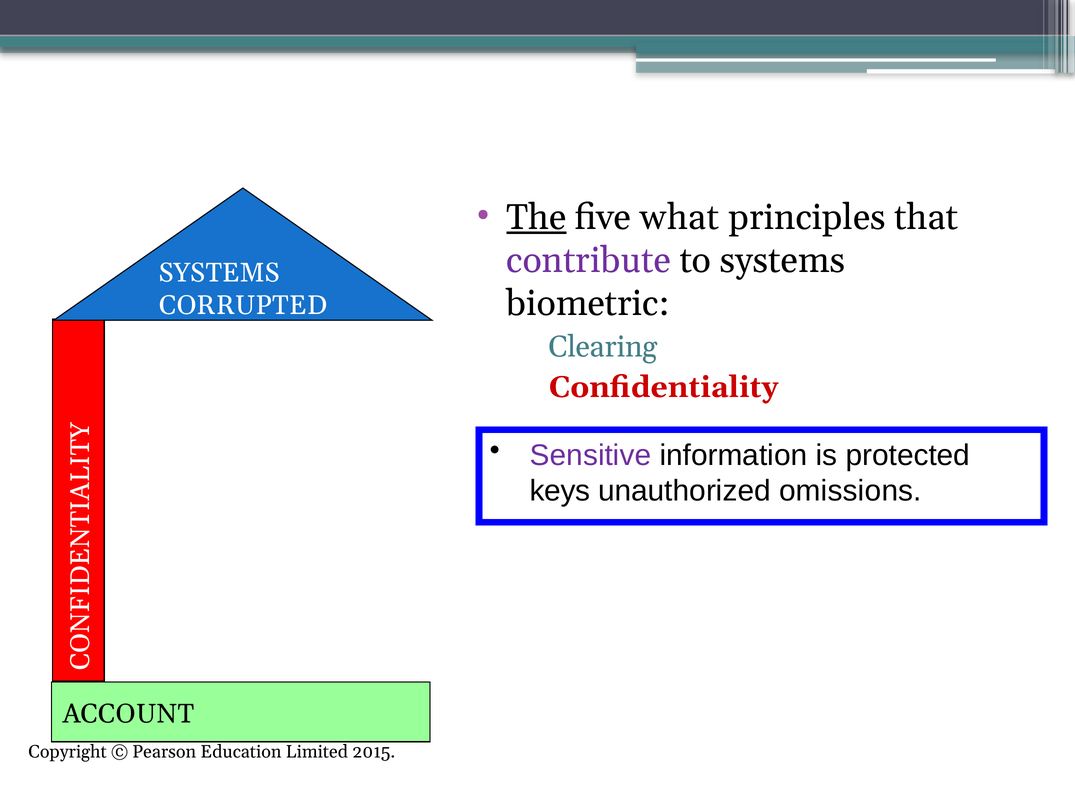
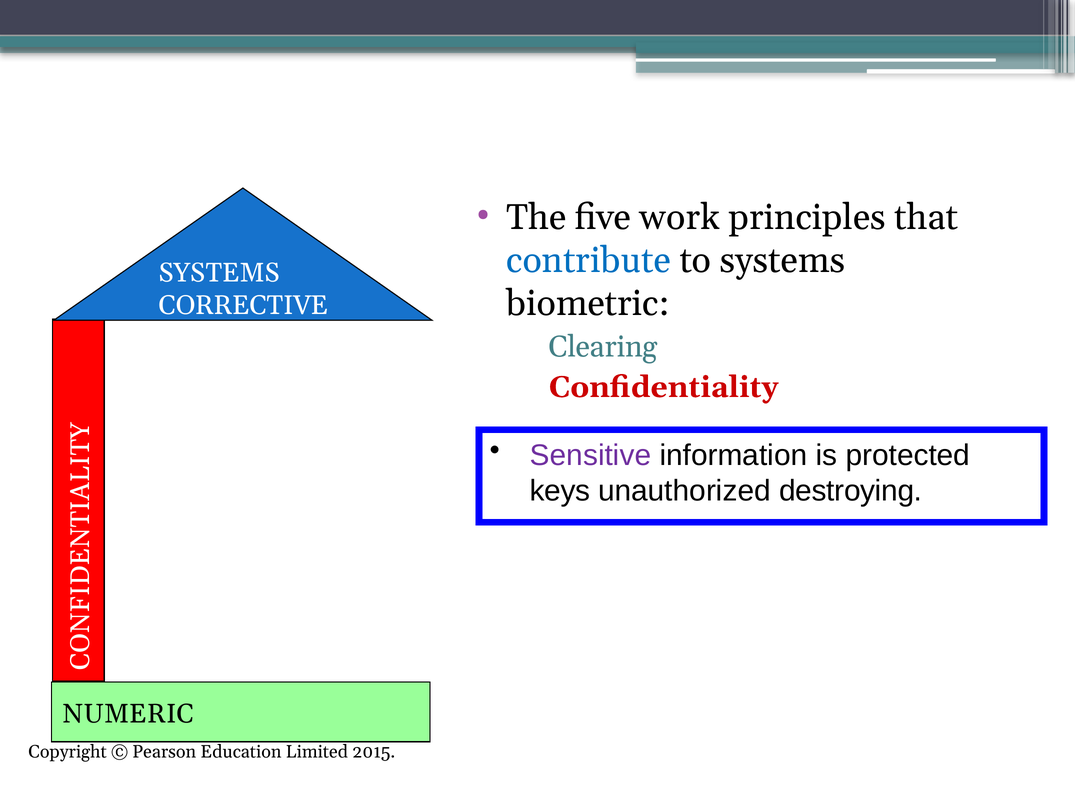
The underline: present -> none (537, 217)
what: what -> work (680, 217)
contribute colour: purple -> blue (589, 260)
CORRUPTED: CORRUPTED -> CORRECTIVE (243, 305)
omissions: omissions -> destroying (851, 491)
ACCOUNT: ACCOUNT -> NUMERIC (128, 714)
